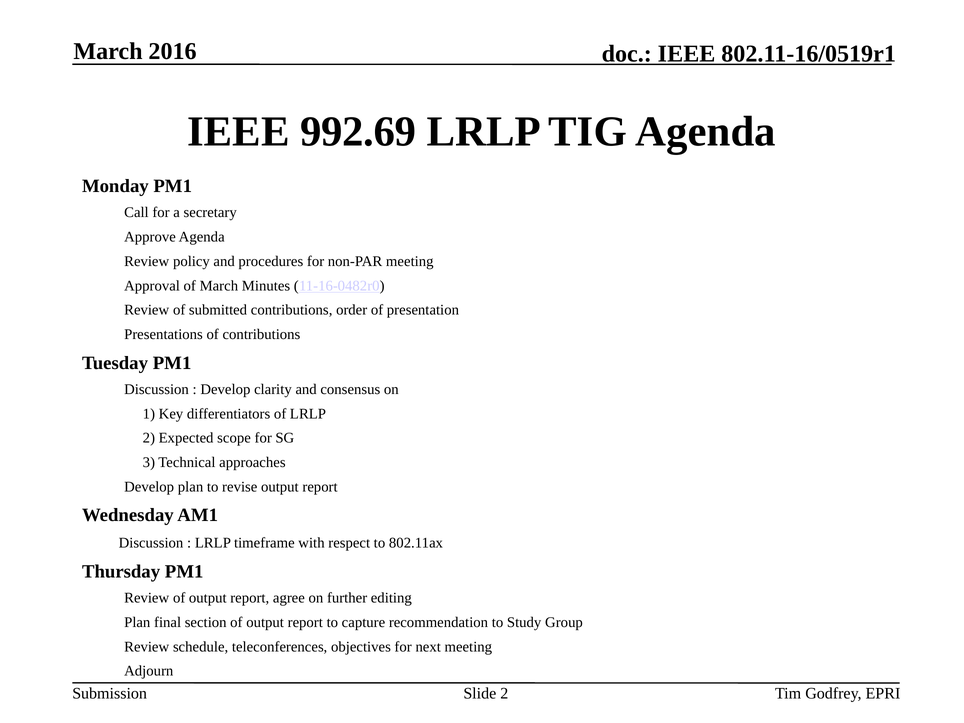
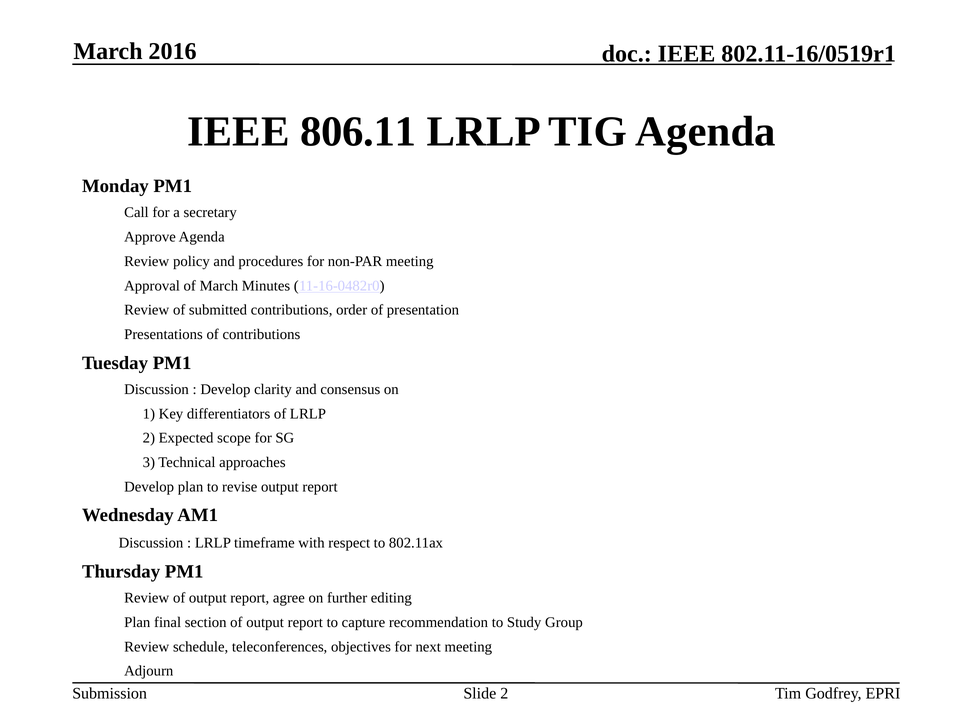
992.69: 992.69 -> 806.11 (358, 131)
